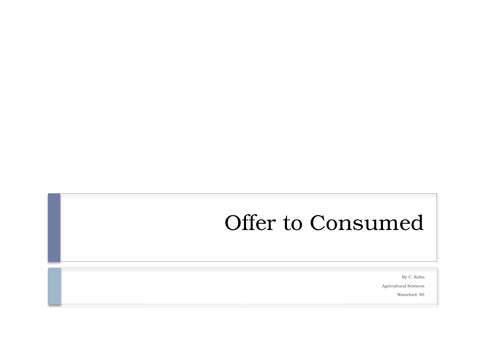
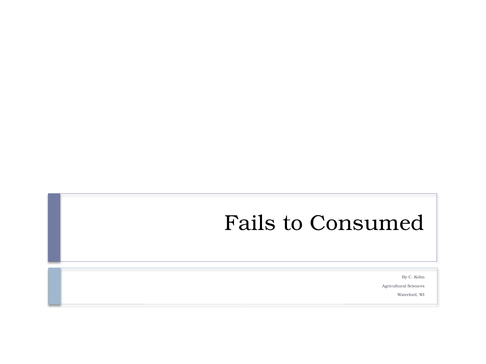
Offer: Offer -> Fails (250, 223)
